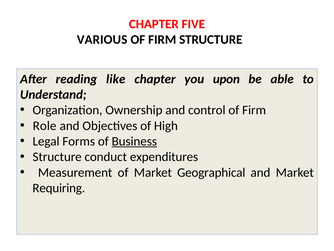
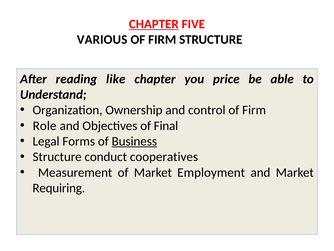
CHAPTER underline: none -> present (154, 24)
upon: upon -> price (226, 79)
High: High -> Final (166, 125)
expenditures: expenditures -> cooperatives (164, 157)
Geographical: Geographical -> Employment (211, 172)
